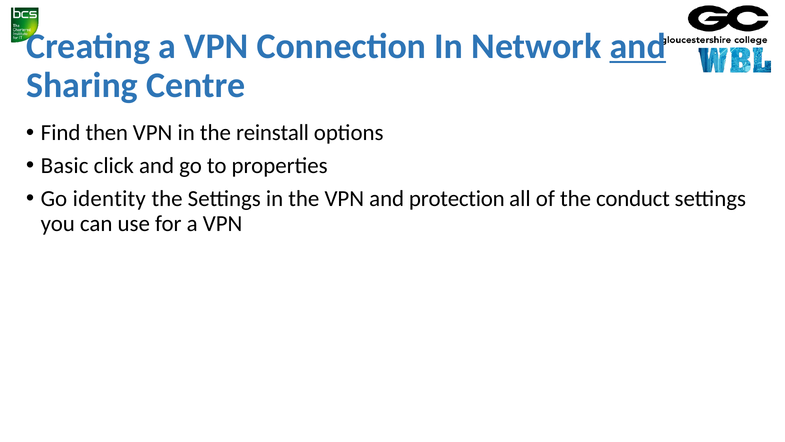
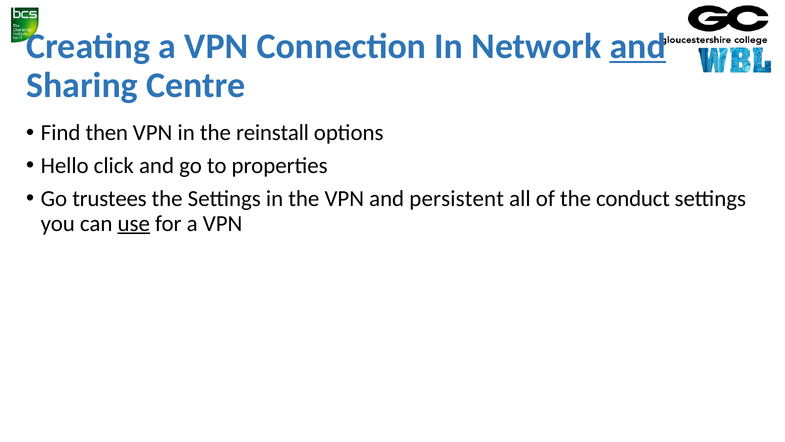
Basic: Basic -> Hello (65, 166)
identity: identity -> trustees (109, 199)
protection: protection -> persistent (457, 199)
use underline: none -> present (134, 223)
